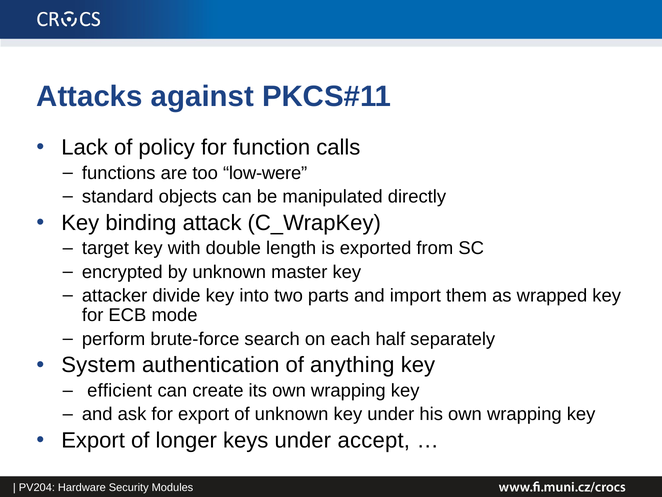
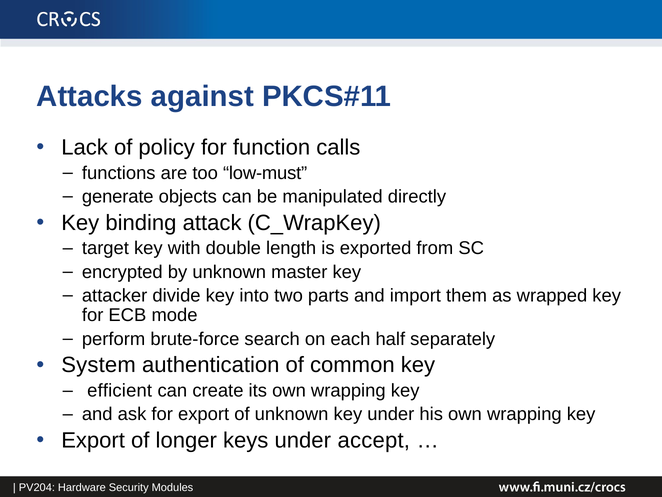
low-were: low-were -> low-must (265, 173)
standard: standard -> generate (118, 196)
anything: anything -> common (352, 365)
